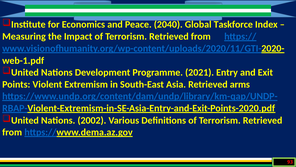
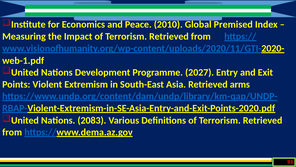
2040: 2040 -> 2010 (168, 24)
Taskforce: Taskforce -> Premised (233, 24)
2021: 2021 -> 2027 (200, 72)
2002: 2002 -> 2083 (92, 120)
